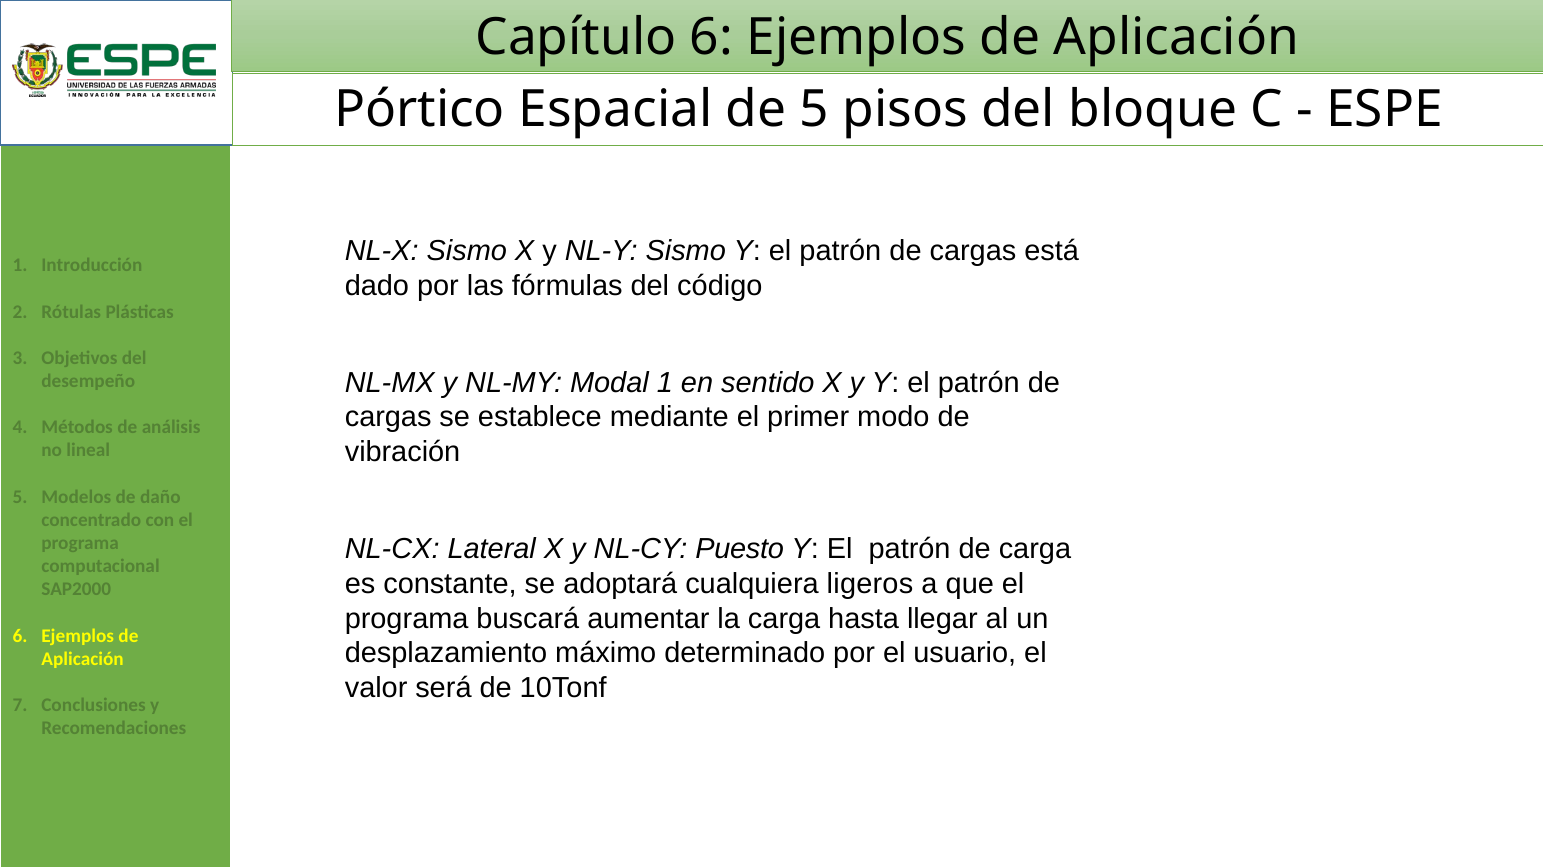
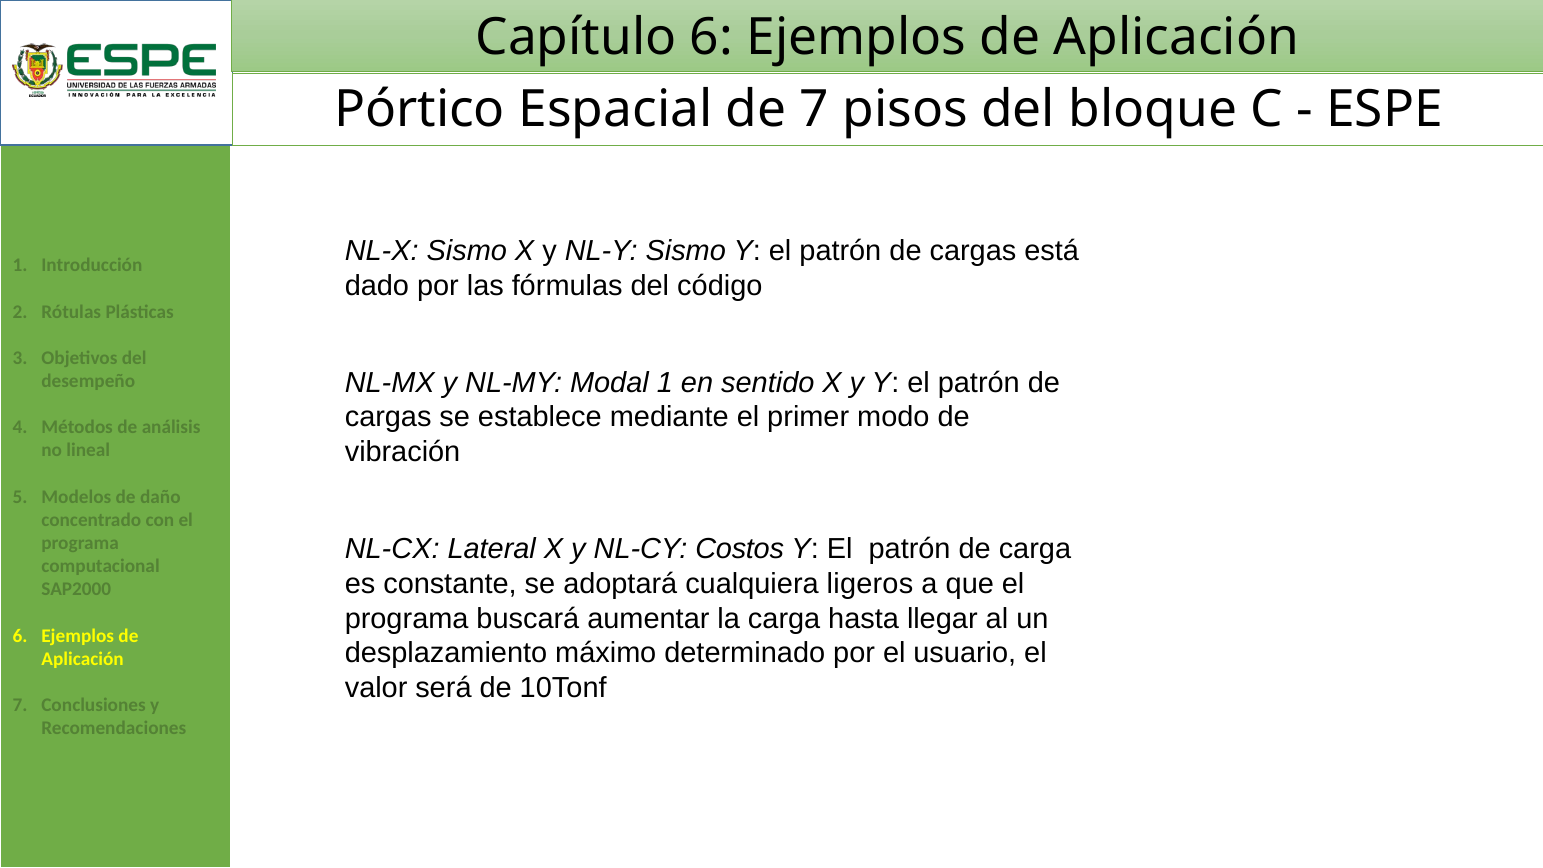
de 5: 5 -> 7 (814, 110)
Puesto: Puesto -> Costos (740, 549)
